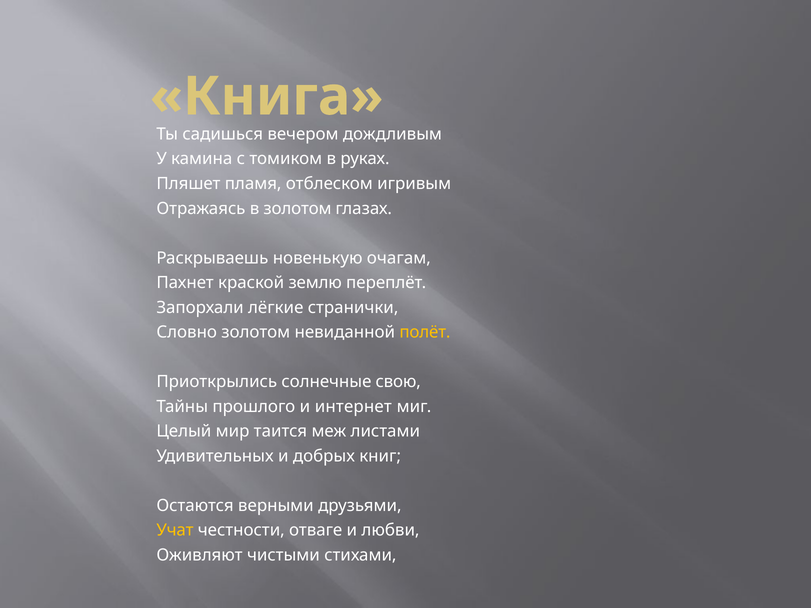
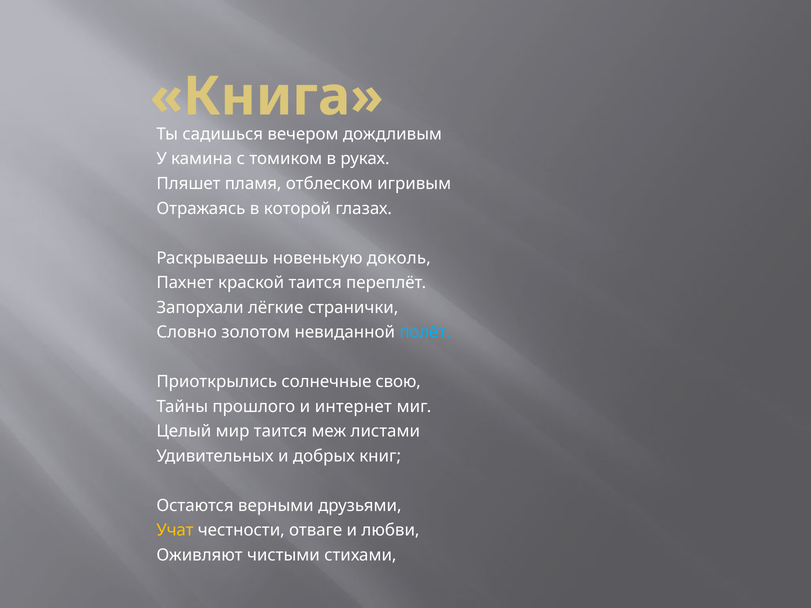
в золотом: золотом -> которой (297, 209)
очагам: очагам -> доколь (399, 258)
краской землю: землю -> таится (315, 283)
полёт colour: yellow -> light blue (425, 332)
